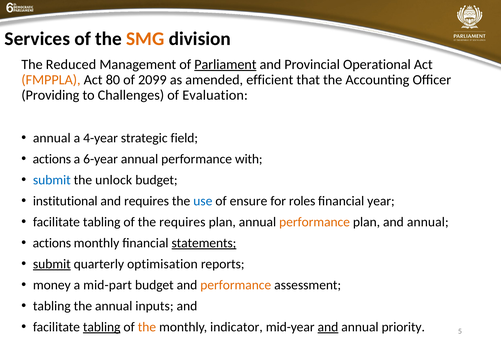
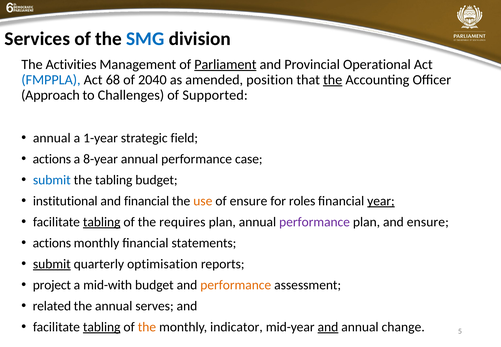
SMG colour: orange -> blue (145, 39)
Reduced: Reduced -> Activities (71, 64)
FMPPLA colour: orange -> blue (51, 80)
80: 80 -> 68 (113, 80)
2099: 2099 -> 2040 (152, 80)
efficient: efficient -> position (270, 80)
the underline: none -> present (333, 80)
Providing: Providing -> Approach (50, 95)
Evaluation: Evaluation -> Supported (215, 95)
4-year: 4-year -> 1-year (101, 138)
6-year: 6-year -> 8-year (101, 159)
with: with -> case (249, 159)
the unlock: unlock -> tabling (114, 180)
and requires: requires -> financial (147, 201)
use colour: blue -> orange (203, 201)
year underline: none -> present (381, 201)
tabling underline: none -> present (102, 222)
performance colour: orange -> purple (315, 222)
plan and annual: annual -> ensure (428, 222)
statements underline: present -> none (204, 243)
money: money -> project (52, 285)
mid-part: mid-part -> mid-with (108, 285)
tabling: tabling -> related (52, 306)
inputs: inputs -> serves (154, 306)
priority: priority -> change (403, 327)
